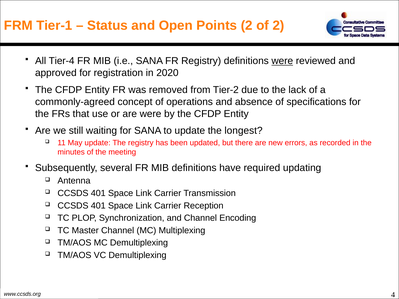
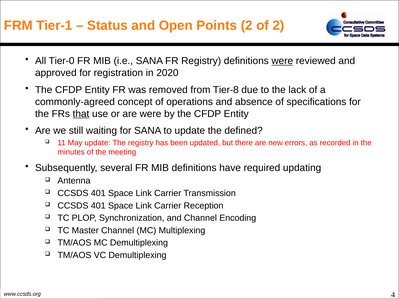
Tier-4: Tier-4 -> Tier-0 (62, 61)
Tier-2: Tier-2 -> Tier-8 (226, 90)
that underline: none -> present (81, 114)
longest: longest -> defined (244, 131)
